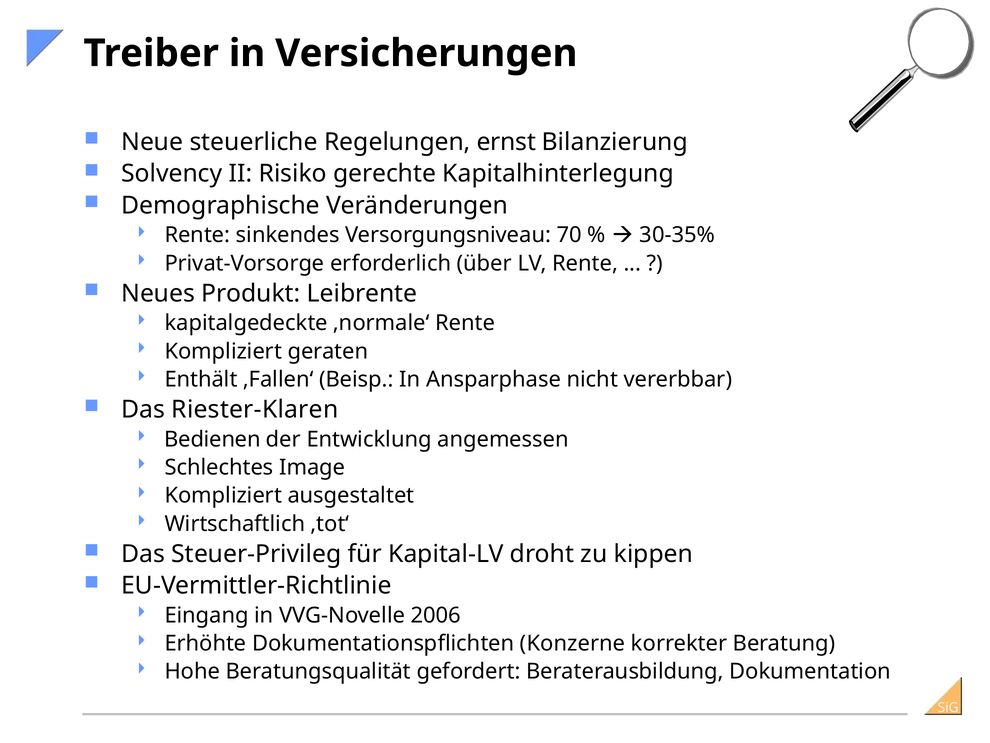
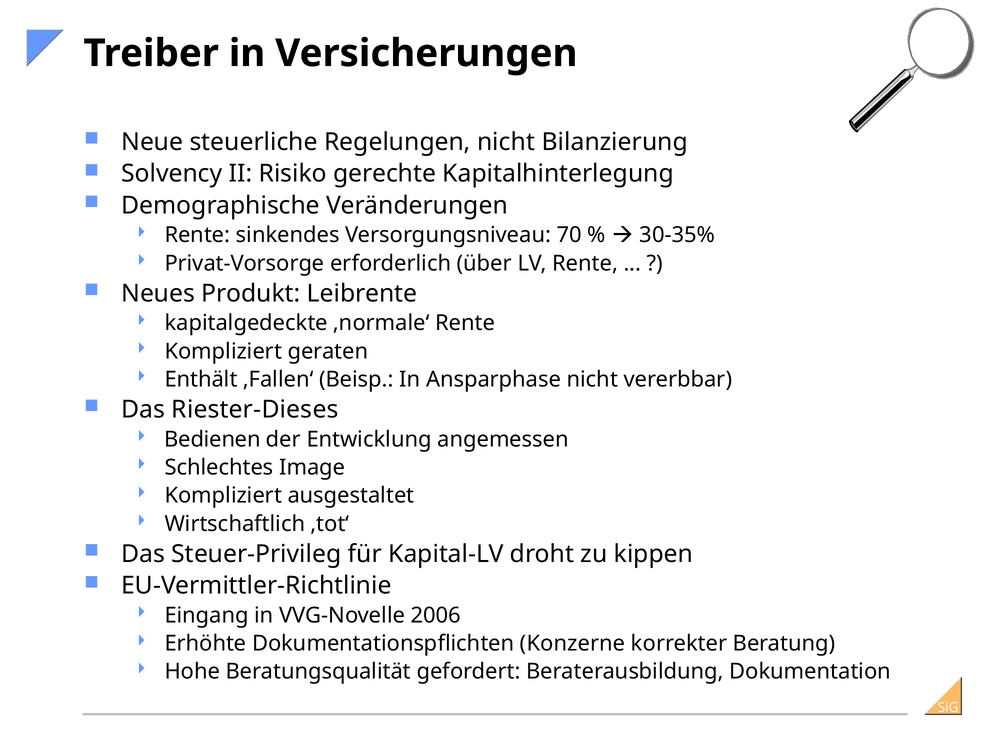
Regelungen ernst: ernst -> nicht (506, 142)
Riester-Klaren: Riester-Klaren -> Riester-Dieses (255, 409)
